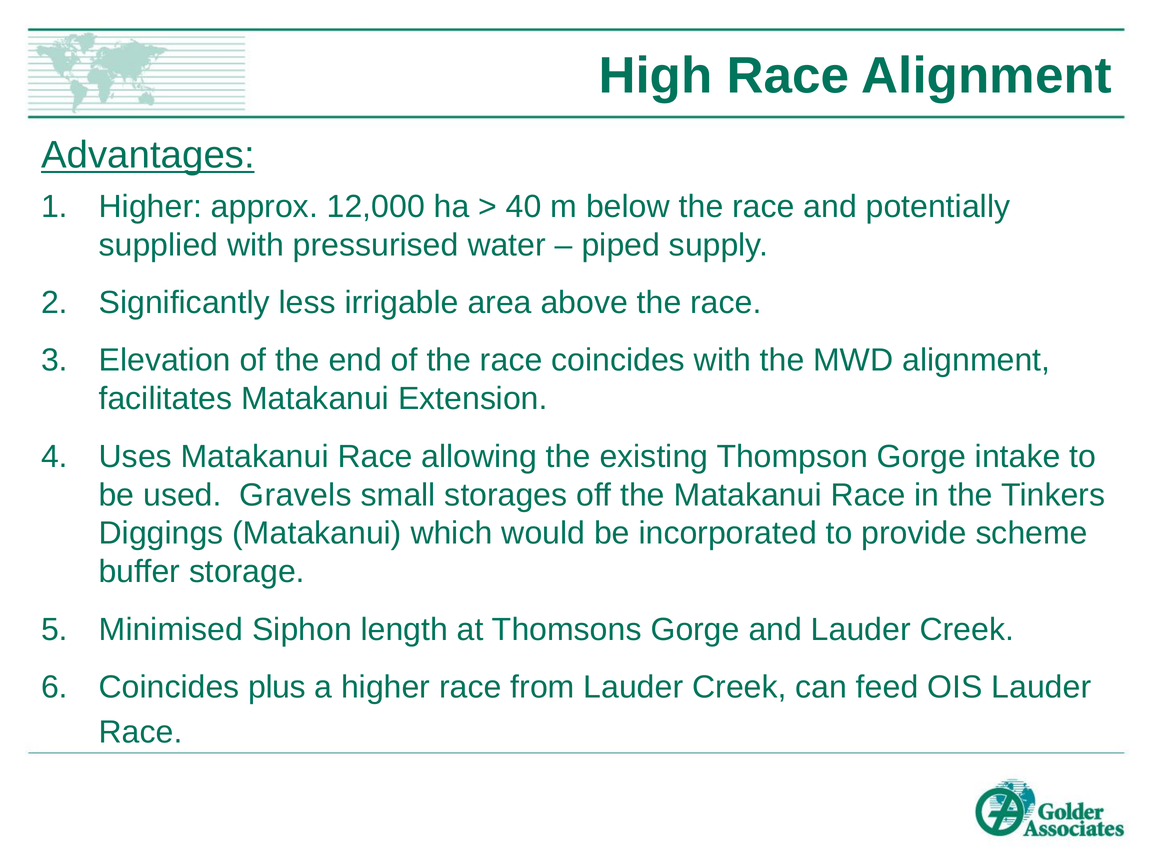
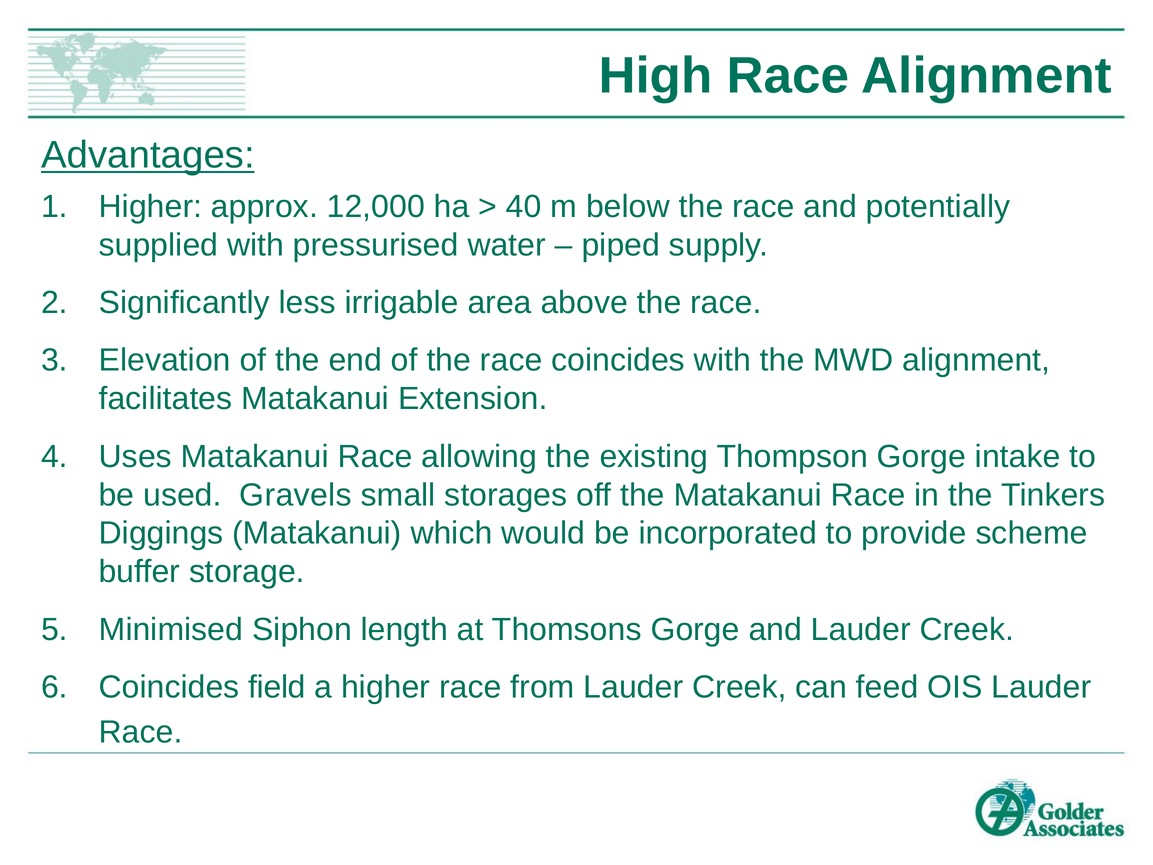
plus: plus -> field (277, 687)
